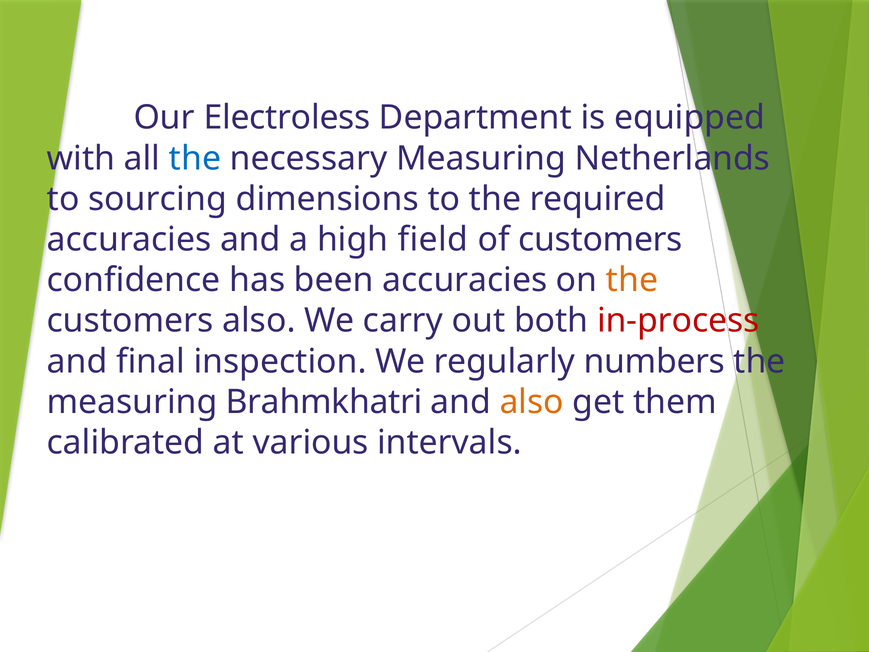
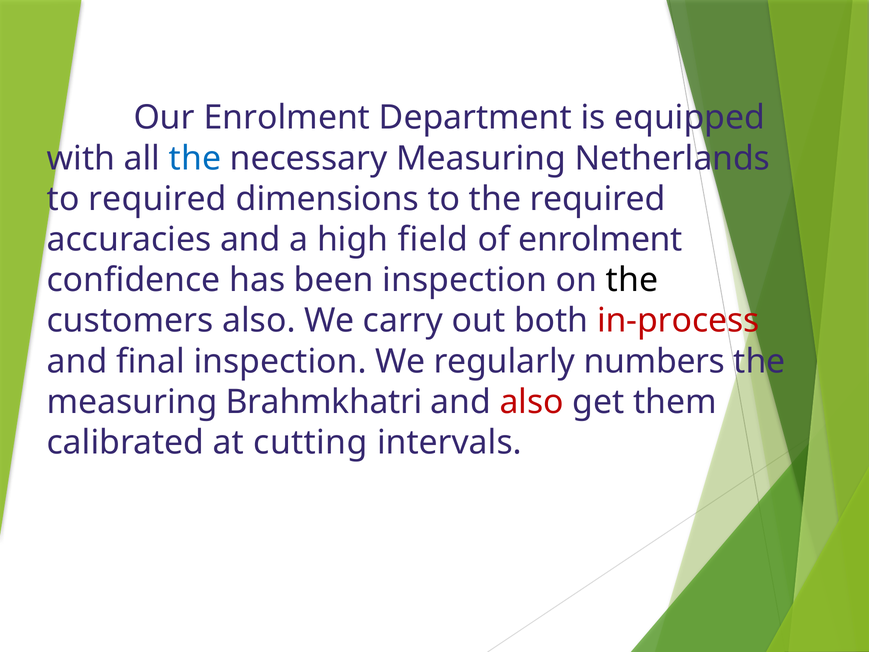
Our Electroless: Electroless -> Enrolment (287, 118)
to sourcing: sourcing -> required (157, 199)
of customers: customers -> enrolment (600, 240)
been accuracies: accuracies -> inspection (465, 280)
the colour: orange -> black (632, 280)
also colour: orange -> red (532, 402)
various: various -> cutting (310, 442)
